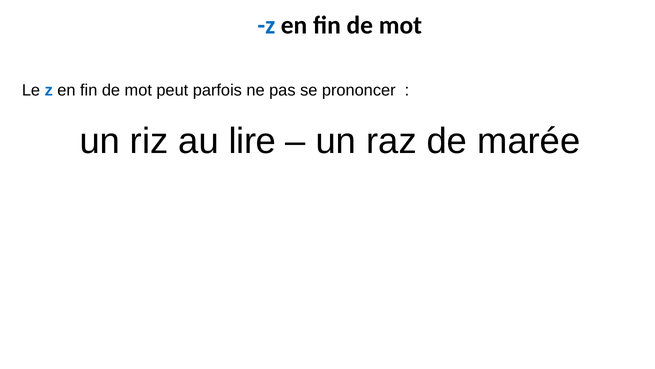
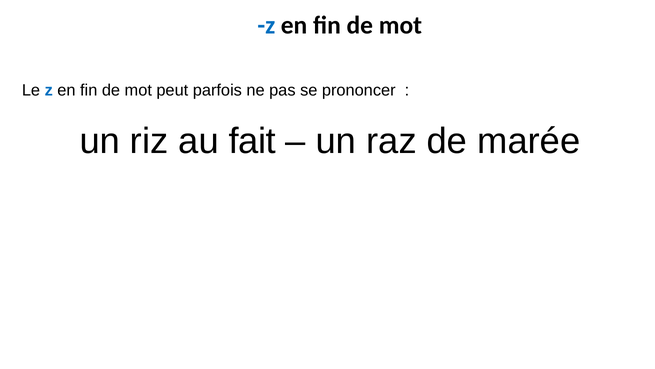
lire: lire -> fait (252, 141)
